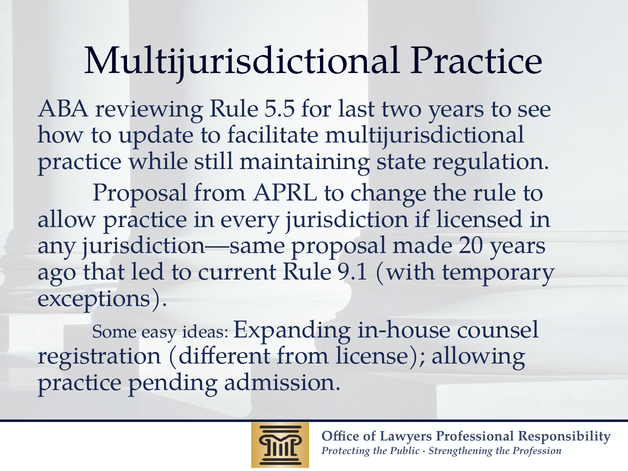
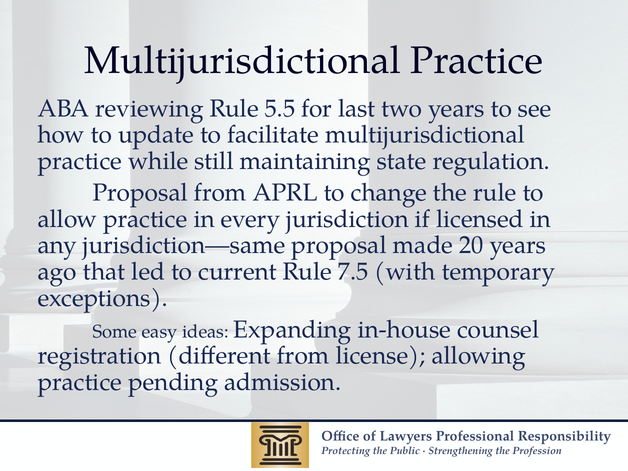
9.1: 9.1 -> 7.5 (353, 272)
